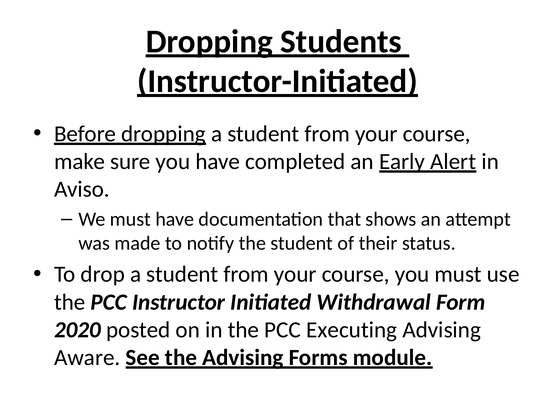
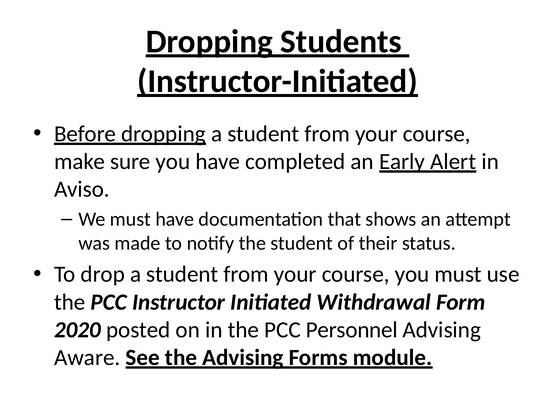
Executing: Executing -> Personnel (352, 330)
